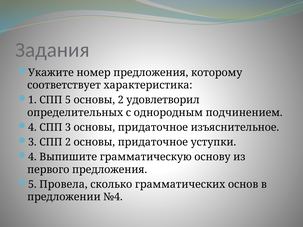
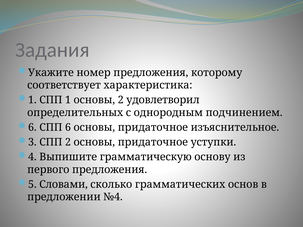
СПП 5: 5 -> 1 (68, 100)
4: 4 -> 6 (32, 128)
СПП 3: 3 -> 6 (68, 128)
Провела: Провела -> Словами (64, 185)
